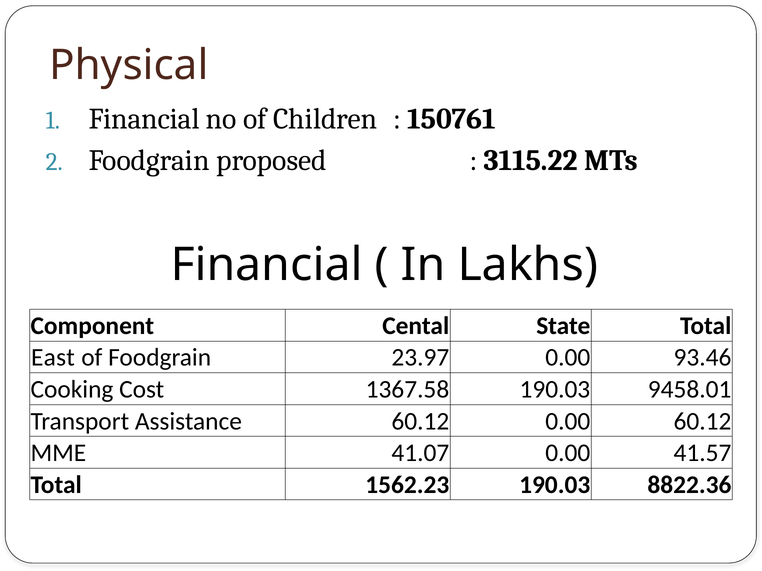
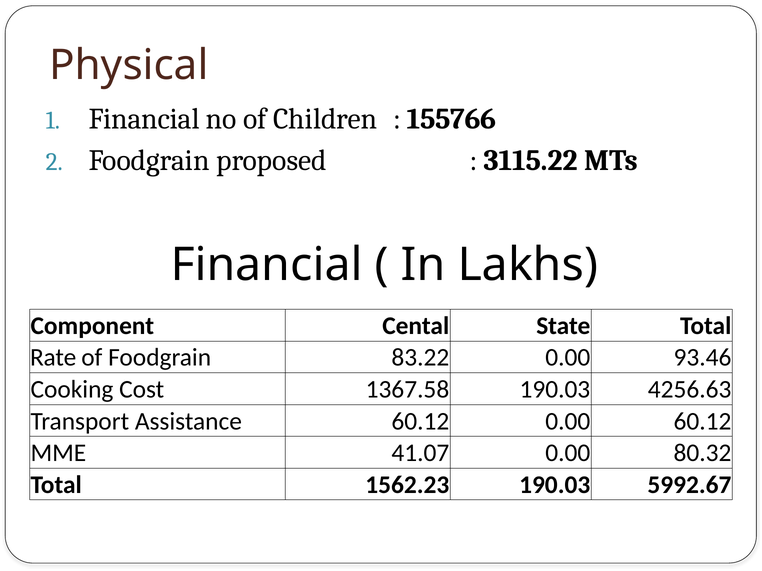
150761: 150761 -> 155766 (452, 119)
East: East -> Rate (53, 358)
23.97: 23.97 -> 83.22 (420, 358)
9458.01: 9458.01 -> 4256.63 (690, 390)
41.57: 41.57 -> 80.32 (703, 453)
8822.36: 8822.36 -> 5992.67 (689, 485)
